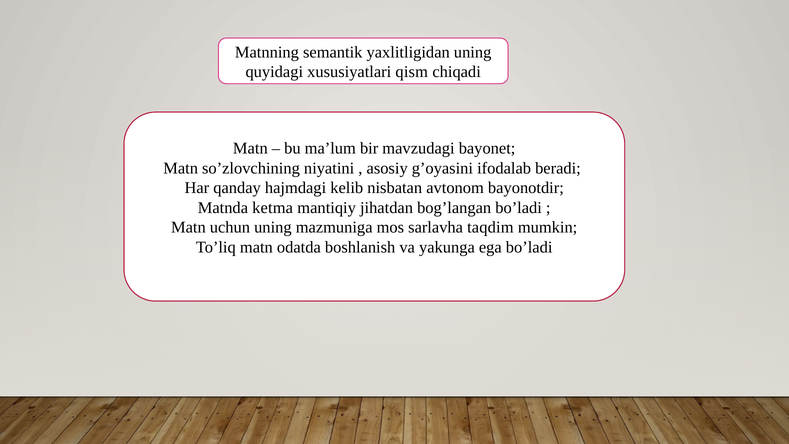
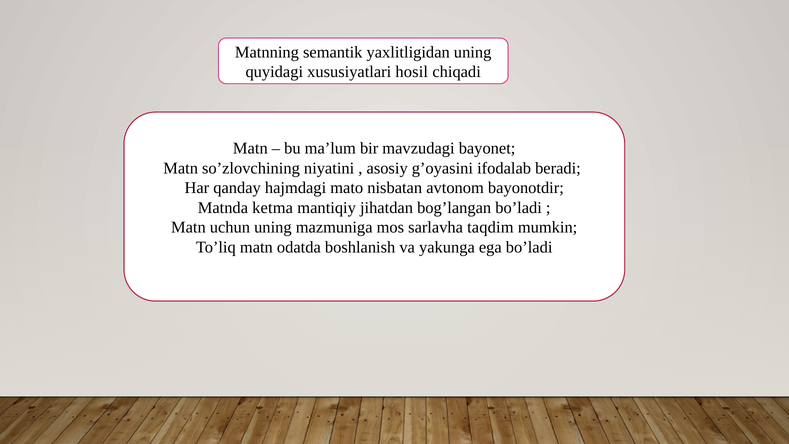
qism: qism -> hosil (412, 72)
kelib: kelib -> mato (347, 188)
